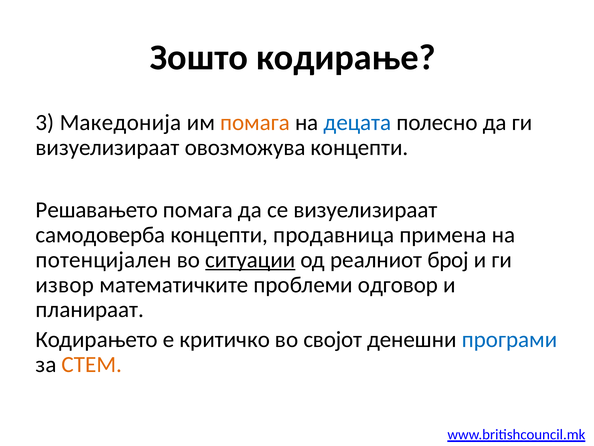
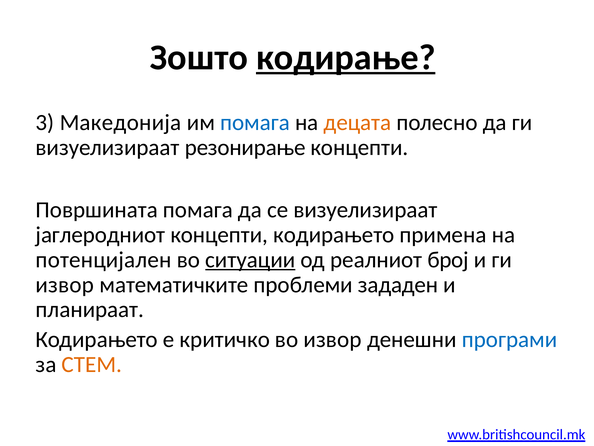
кодирање underline: none -> present (346, 58)
помага colour: orange -> blue (255, 122)
децата colour: blue -> orange (357, 122)
овозможува: овозможува -> резонирање (245, 147)
Решавањето: Решавањето -> Површината (97, 210)
самодоверба: самодоверба -> јаглеродниот (100, 234)
концепти продавница: продавница -> кодирањето (334, 234)
одговор: одговор -> зададен (398, 284)
во својот: својот -> извор (333, 339)
